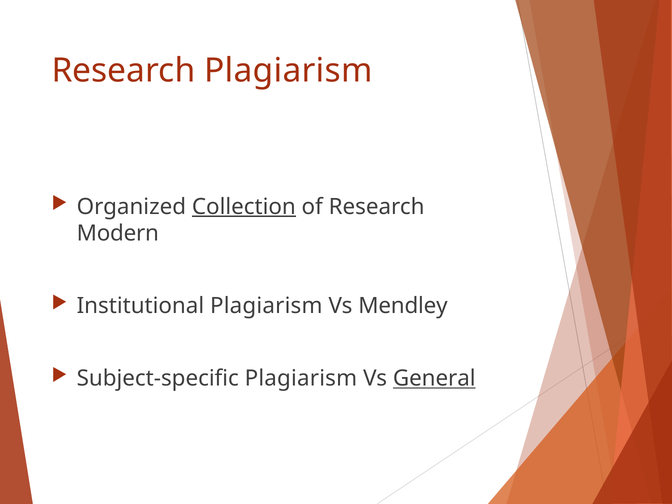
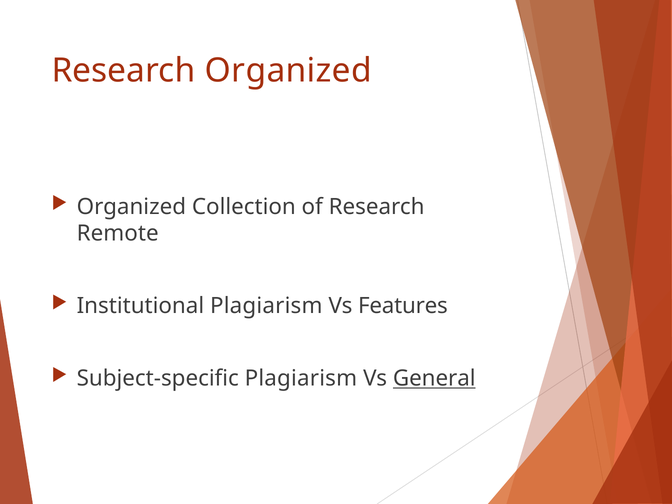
Research Plagiarism: Plagiarism -> Organized (288, 71)
Collection underline: present -> none (244, 207)
Modern: Modern -> Remote (118, 234)
Mendley: Mendley -> Features (403, 306)
